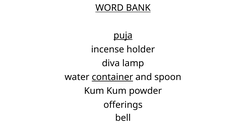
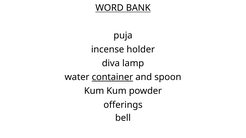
puja underline: present -> none (123, 36)
